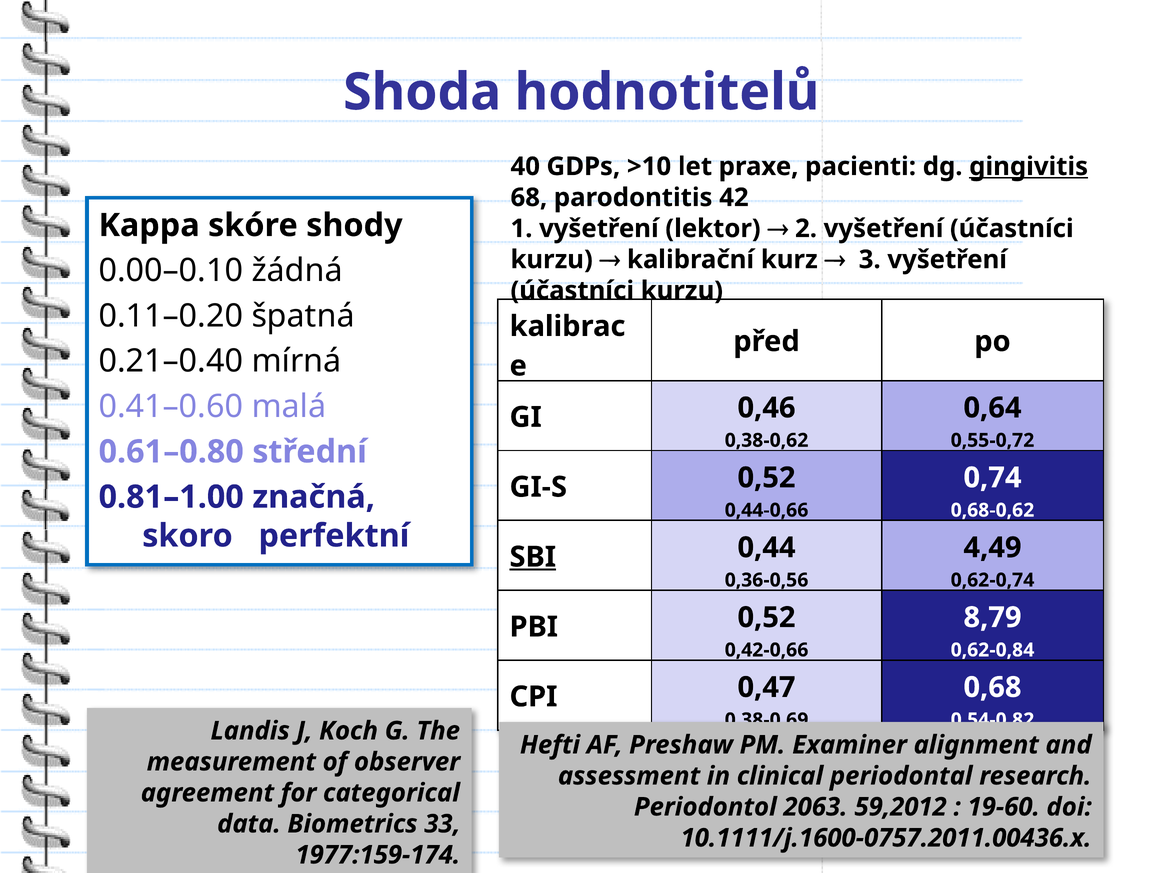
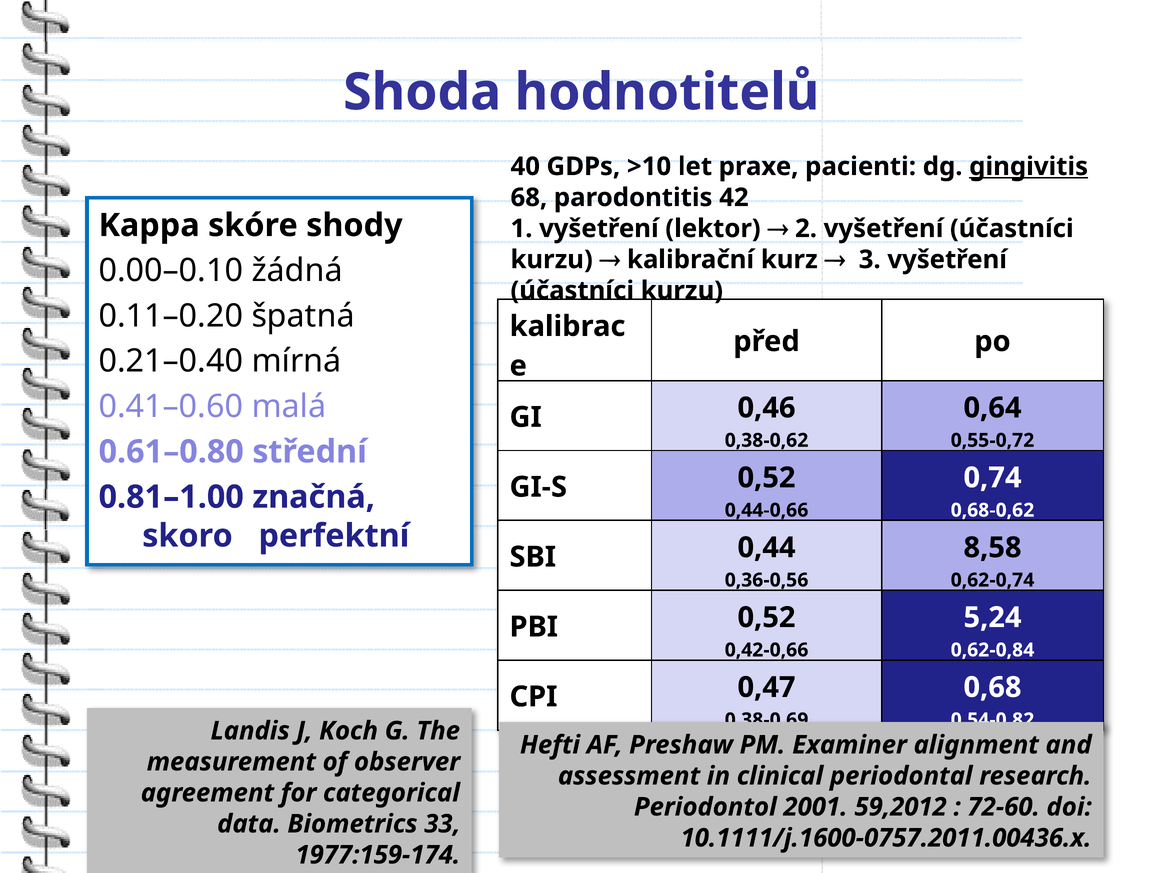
4,49: 4,49 -> 8,58 (993, 547)
SBI underline: present -> none (533, 556)
8,79: 8,79 -> 5,24 (993, 617)
2063: 2063 -> 2001 (815, 806)
19-60: 19-60 -> 72-60 (1004, 806)
